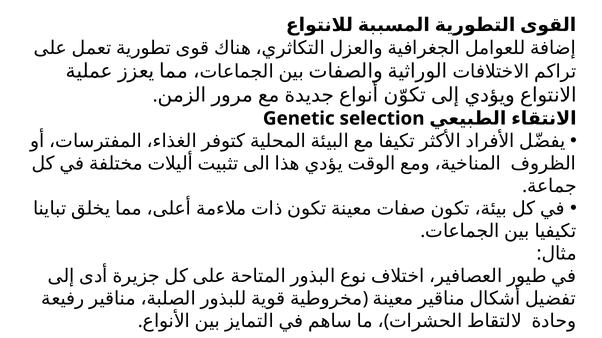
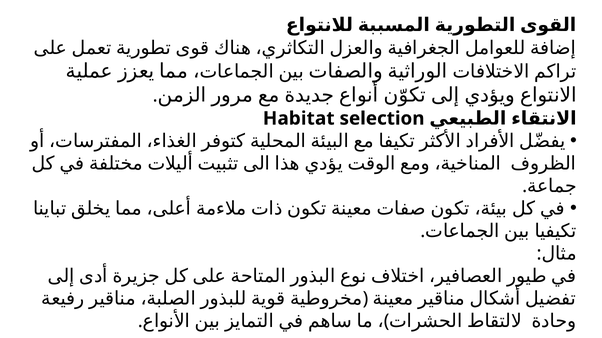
Genetic: Genetic -> Habitat (299, 119)
